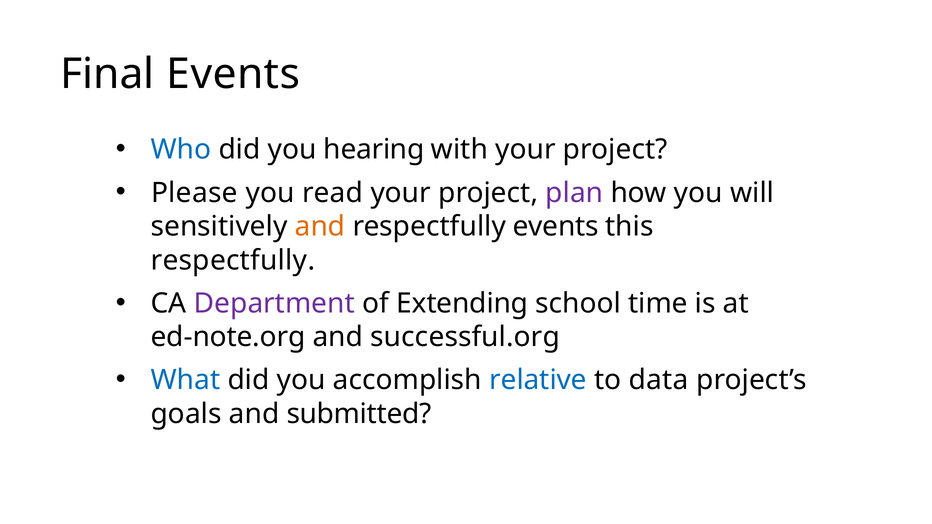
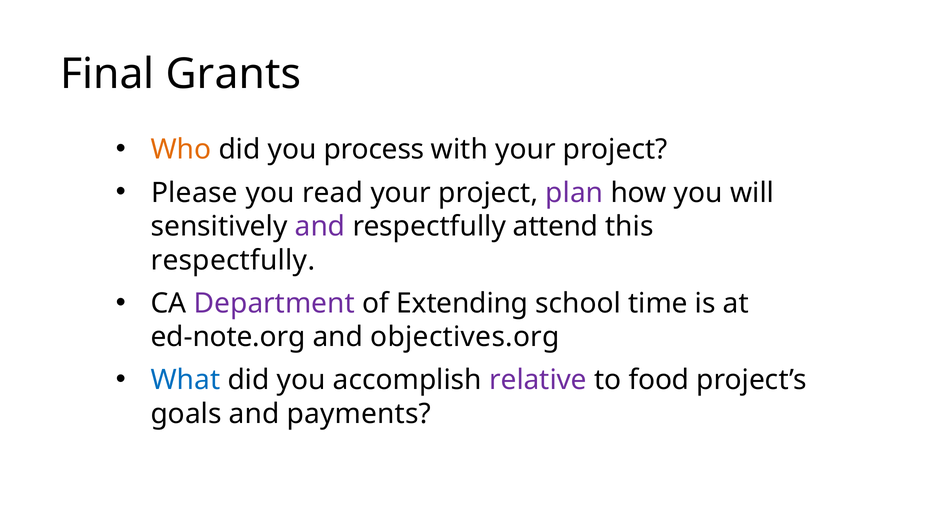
Final Events: Events -> Grants (233, 74)
Who colour: blue -> orange (181, 150)
hearing: hearing -> process (374, 150)
and colour: orange -> purple (320, 227)
respectfully events: events -> attend (556, 227)
successful.org: successful.org -> objectives.org (465, 337)
relative colour: blue -> purple (538, 380)
data: data -> food (659, 380)
submitted: submitted -> payments (359, 414)
